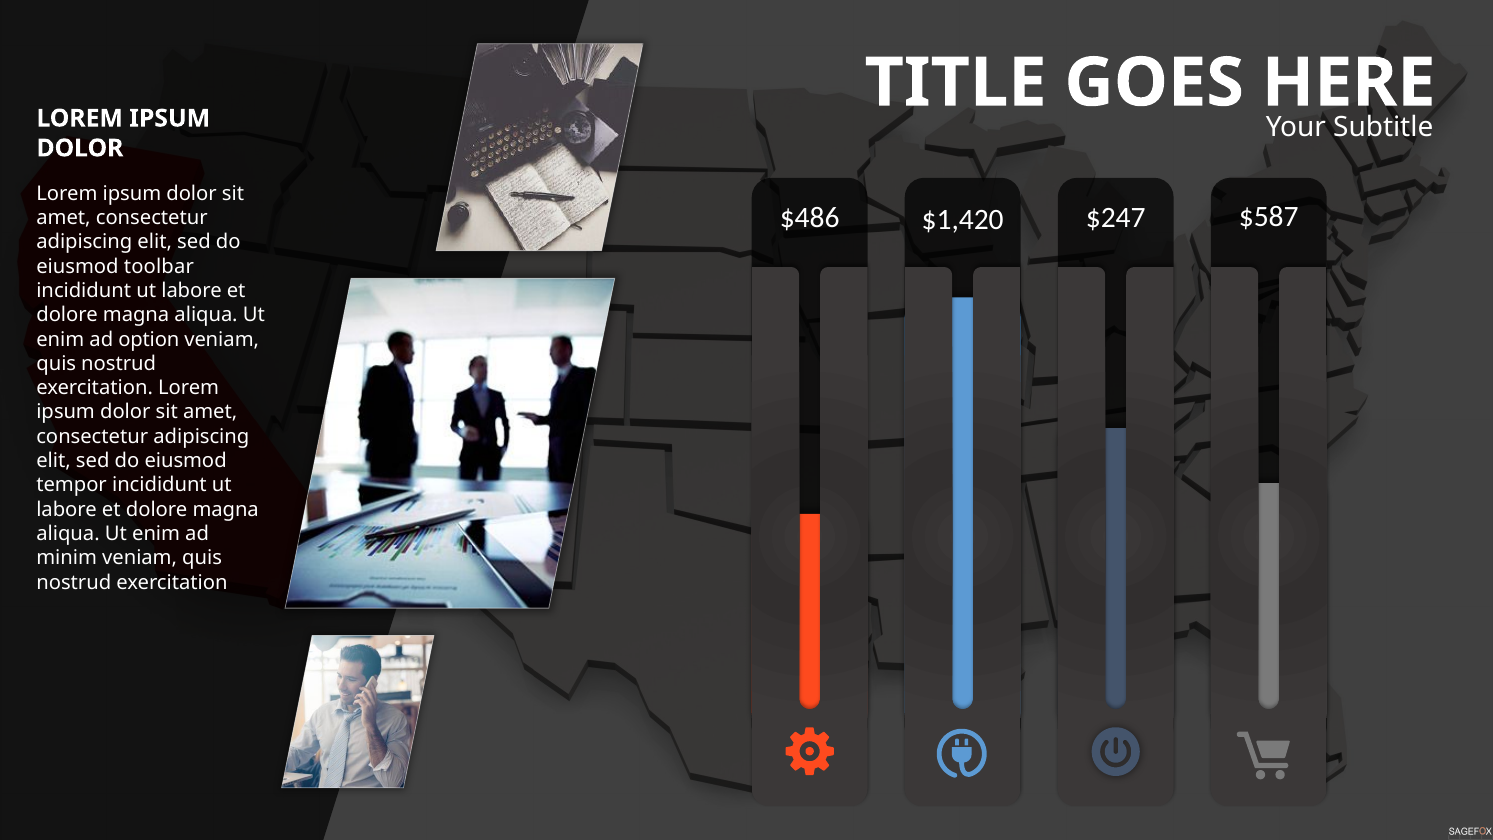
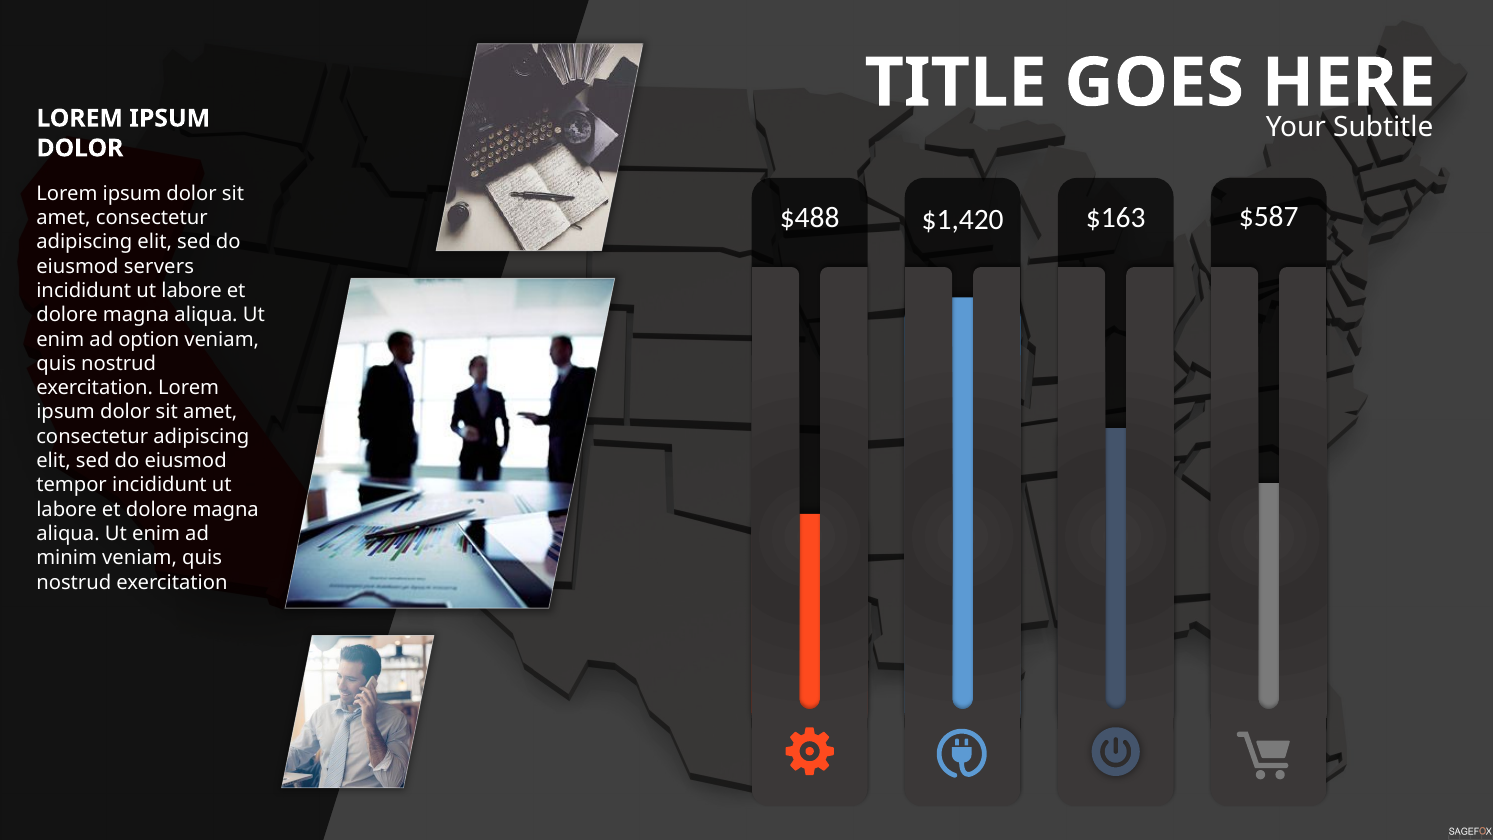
$486: $486 -> $488 (810, 218)
$247: $247 -> $163 (1116, 217)
toolbar: toolbar -> servers (159, 266)
